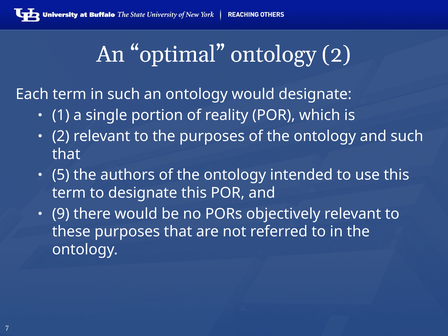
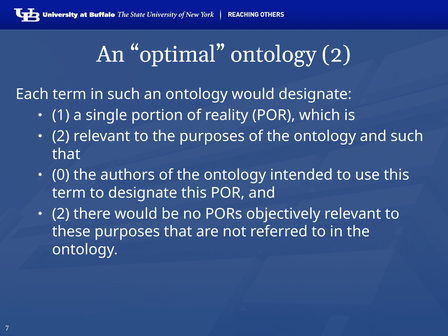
5: 5 -> 0 (61, 175)
9: 9 -> 2 (61, 214)
